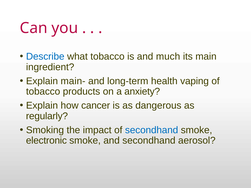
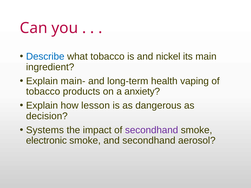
much: much -> nickel (168, 57)
cancer: cancer -> lesson (96, 106)
regularly: regularly -> decision (47, 116)
Smoking: Smoking -> Systems (45, 130)
secondhand colour: blue -> purple (152, 130)
